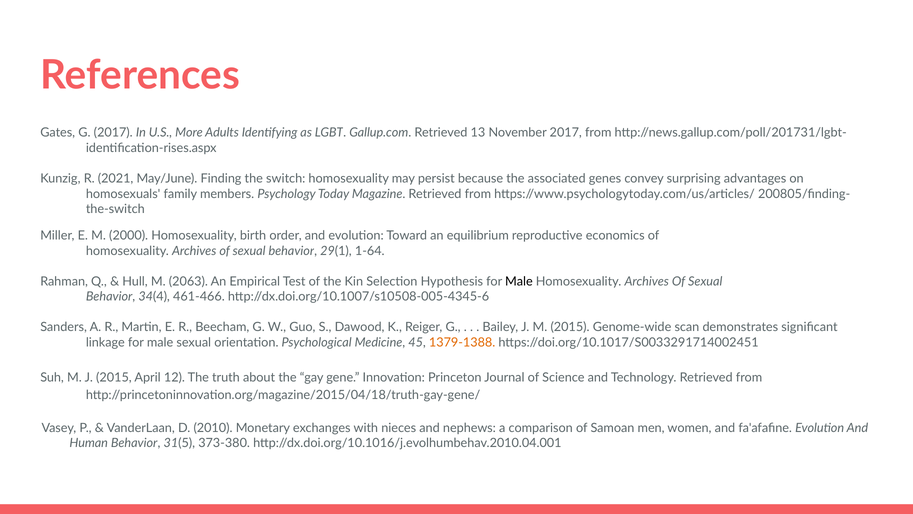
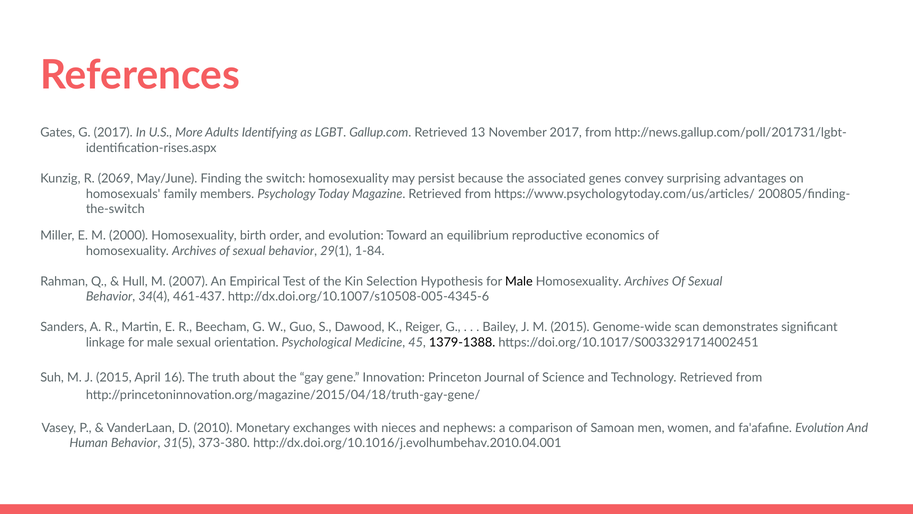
2021: 2021 -> 2069 (116, 178)
1-64: 1-64 -> 1-84 (370, 251)
2063: 2063 -> 2007 (188, 281)
461-466: 461-466 -> 461-437 (199, 297)
1379-1388 colour: orange -> black (462, 342)
12: 12 -> 16 (174, 377)
